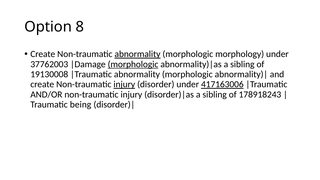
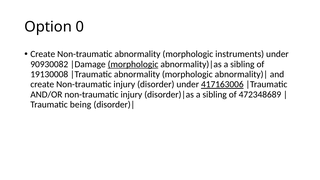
8: 8 -> 0 (80, 27)
abnormality underline: present -> none (137, 54)
morphology: morphology -> instruments (240, 54)
37762003: 37762003 -> 90930082 (49, 64)
injury underline: present -> none (124, 84)
178918243: 178918243 -> 472348689 (260, 94)
